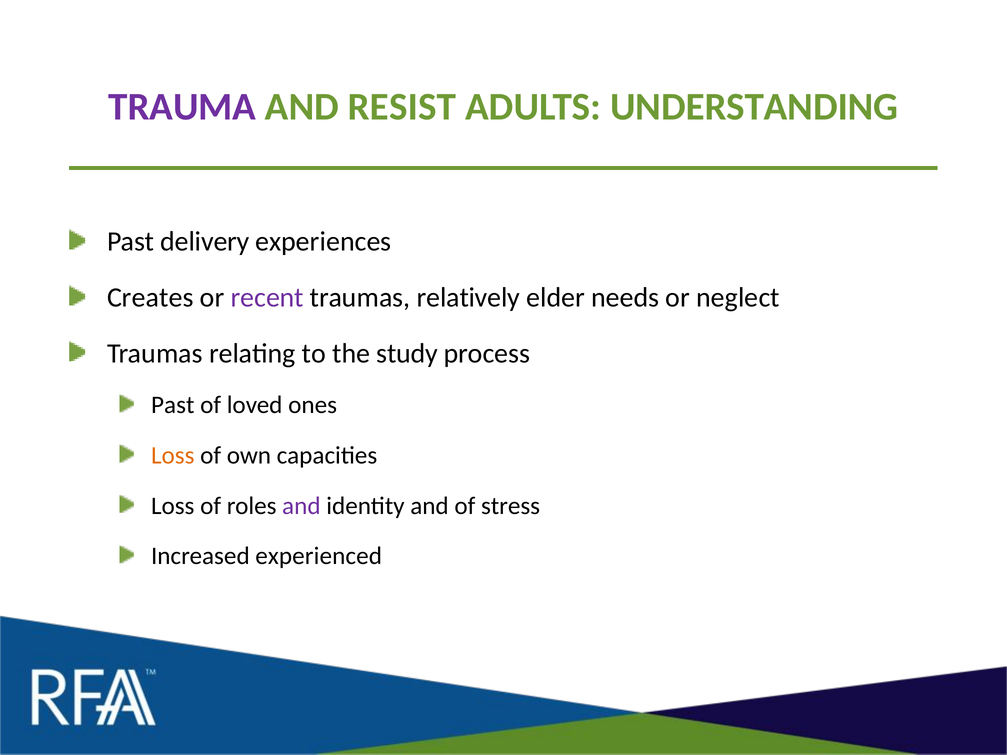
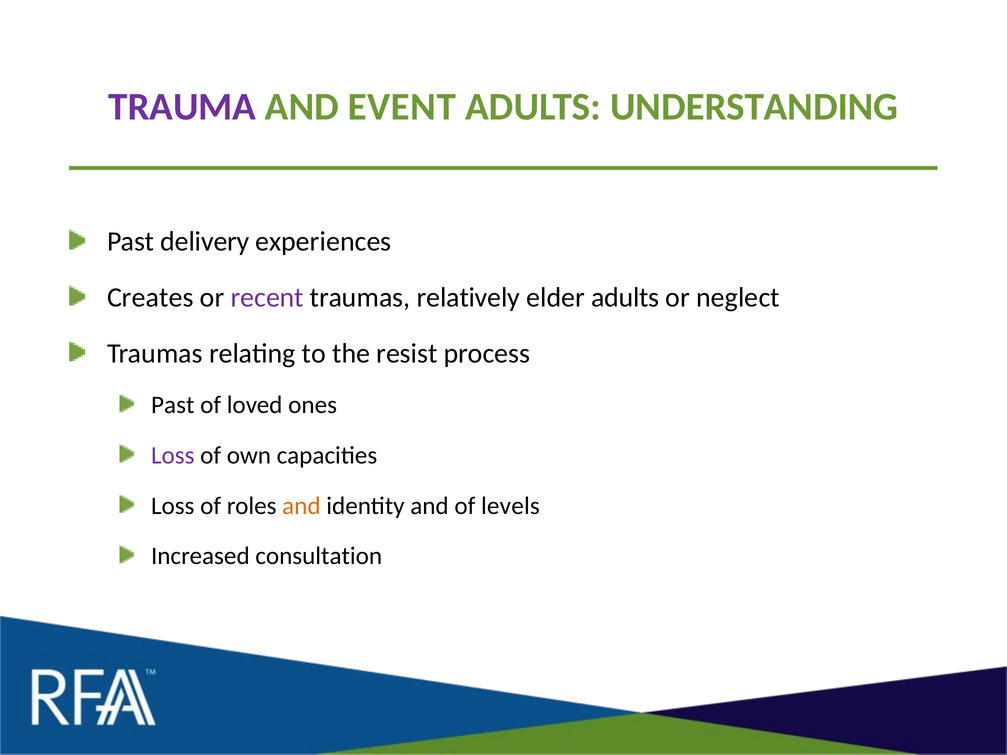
RESIST: RESIST -> EVENT (402, 107)
elder needs: needs -> adults (625, 298)
study: study -> resist (407, 353)
Loss colour: orange -> purple (173, 456)
and colour: purple -> orange (301, 506)
stress: stress -> levels (510, 506)
experienced: experienced -> consultation (319, 556)
